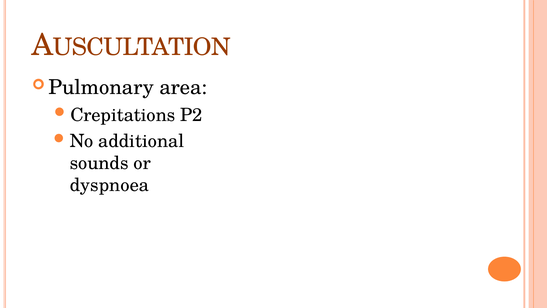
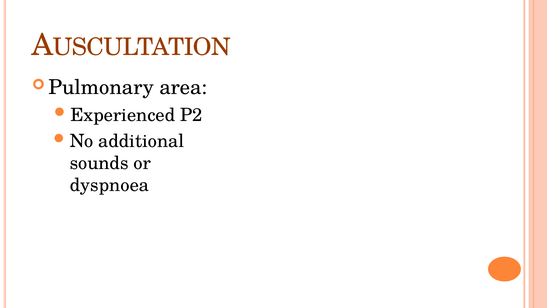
Crepitations: Crepitations -> Experienced (123, 115)
